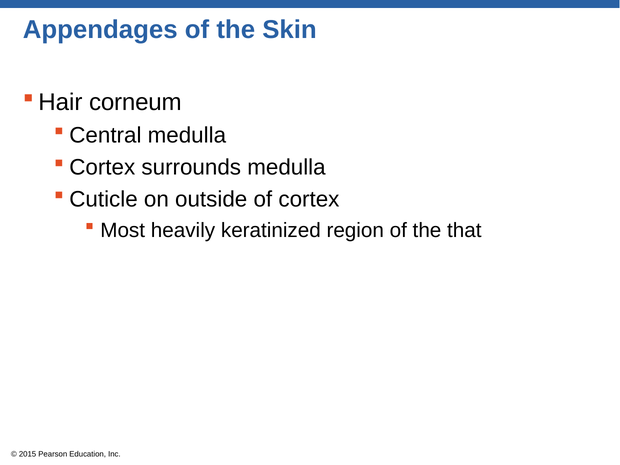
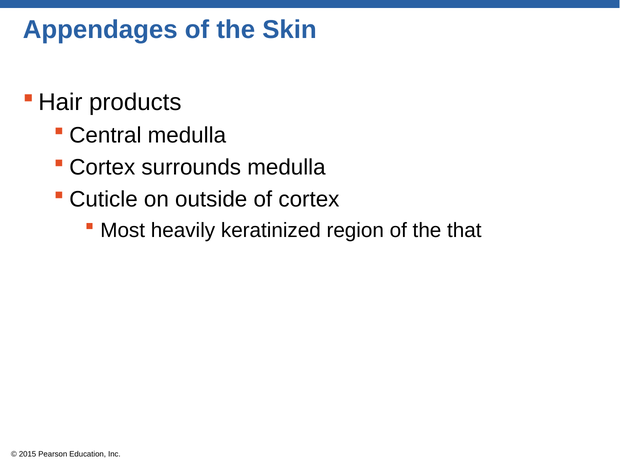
corneum: corneum -> products (135, 102)
